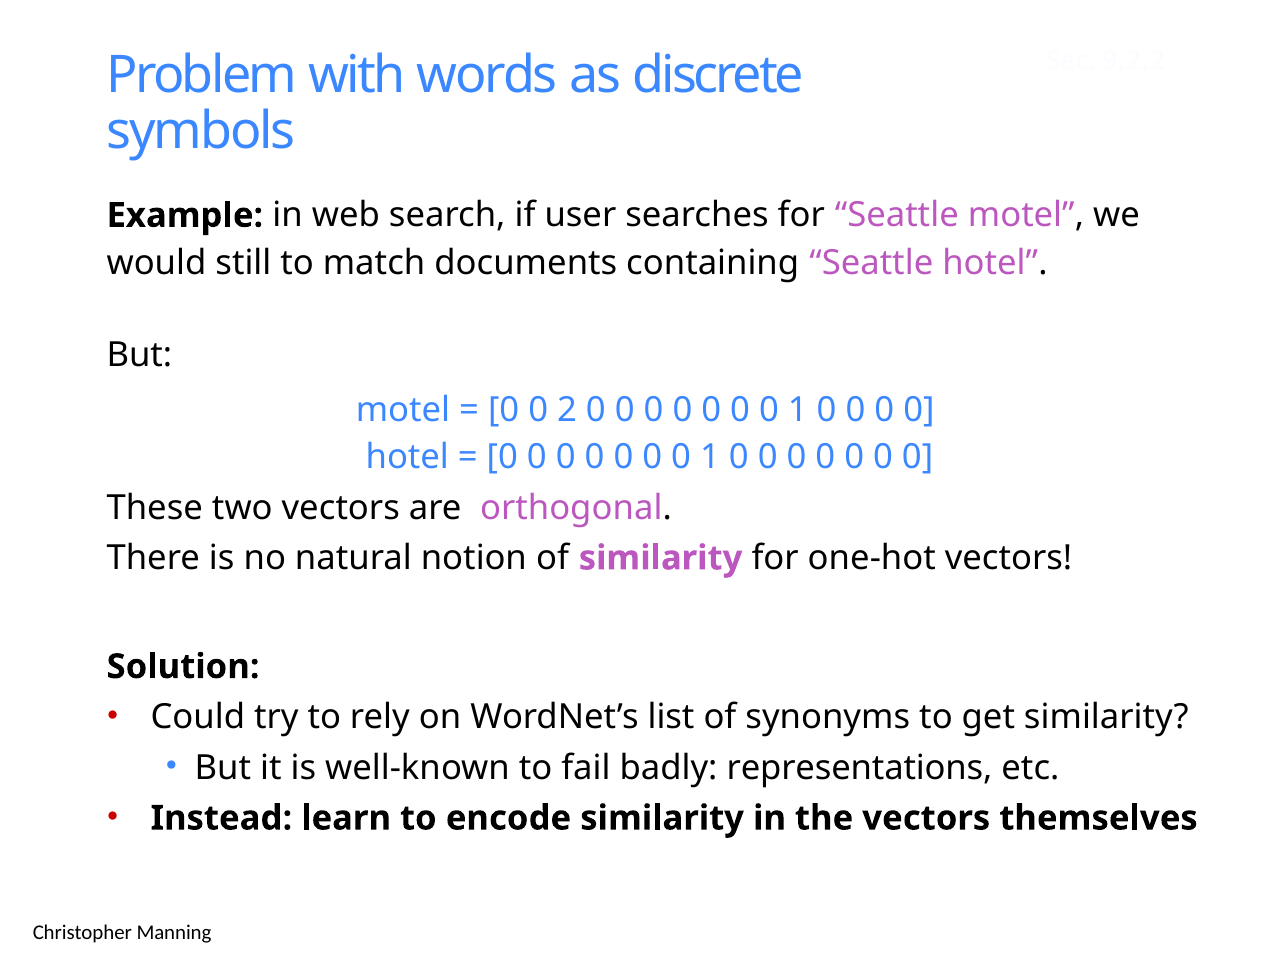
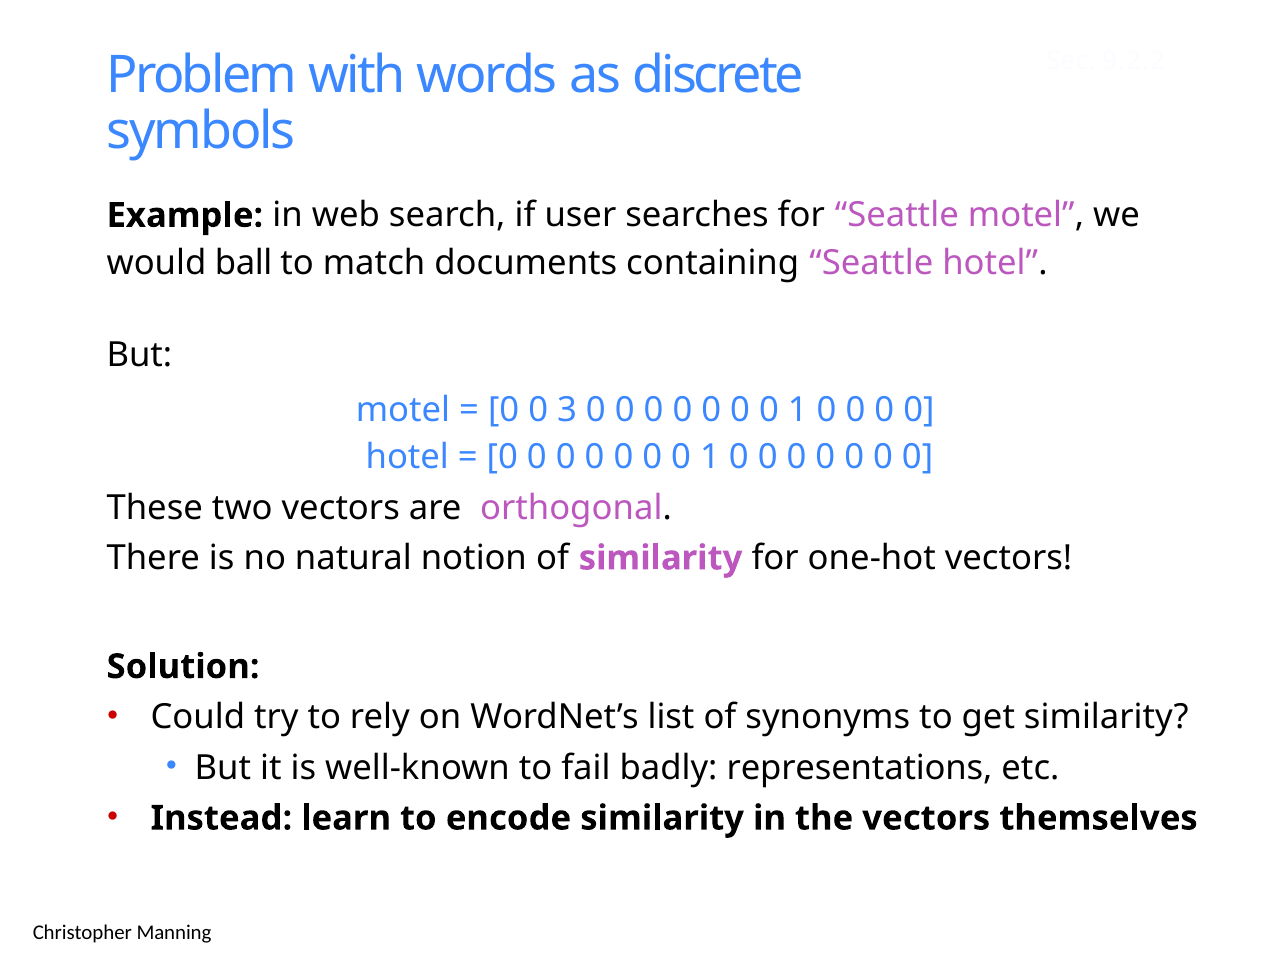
still: still -> ball (244, 263)
2: 2 -> 3 (567, 411)
